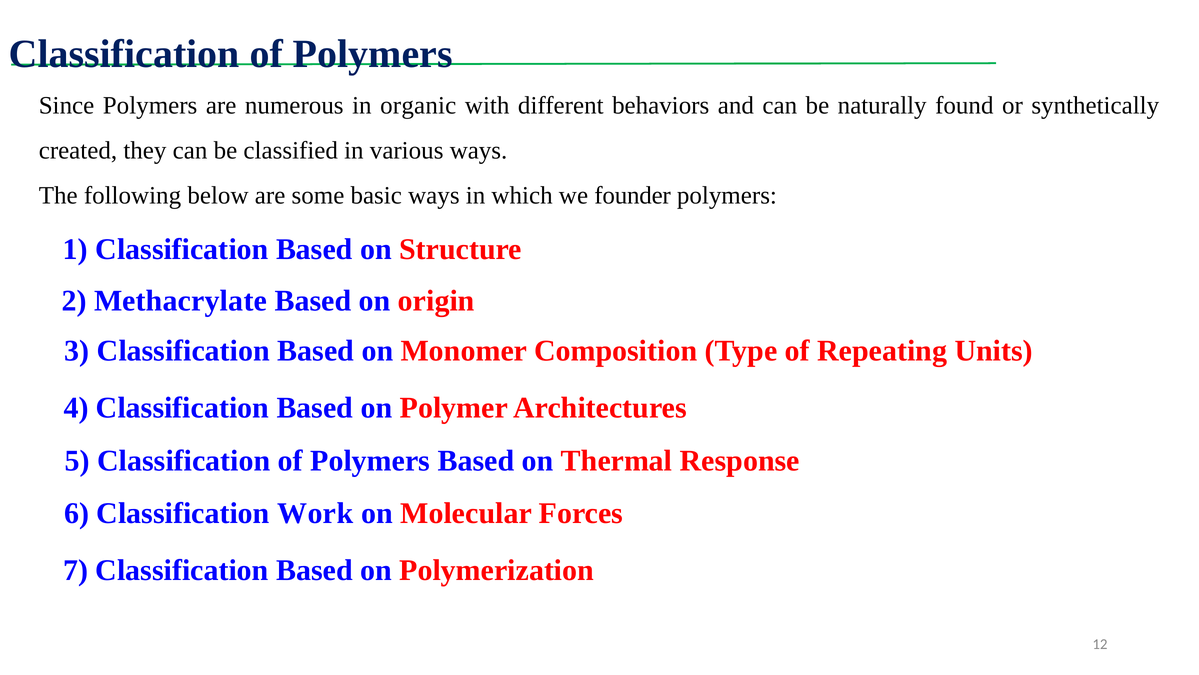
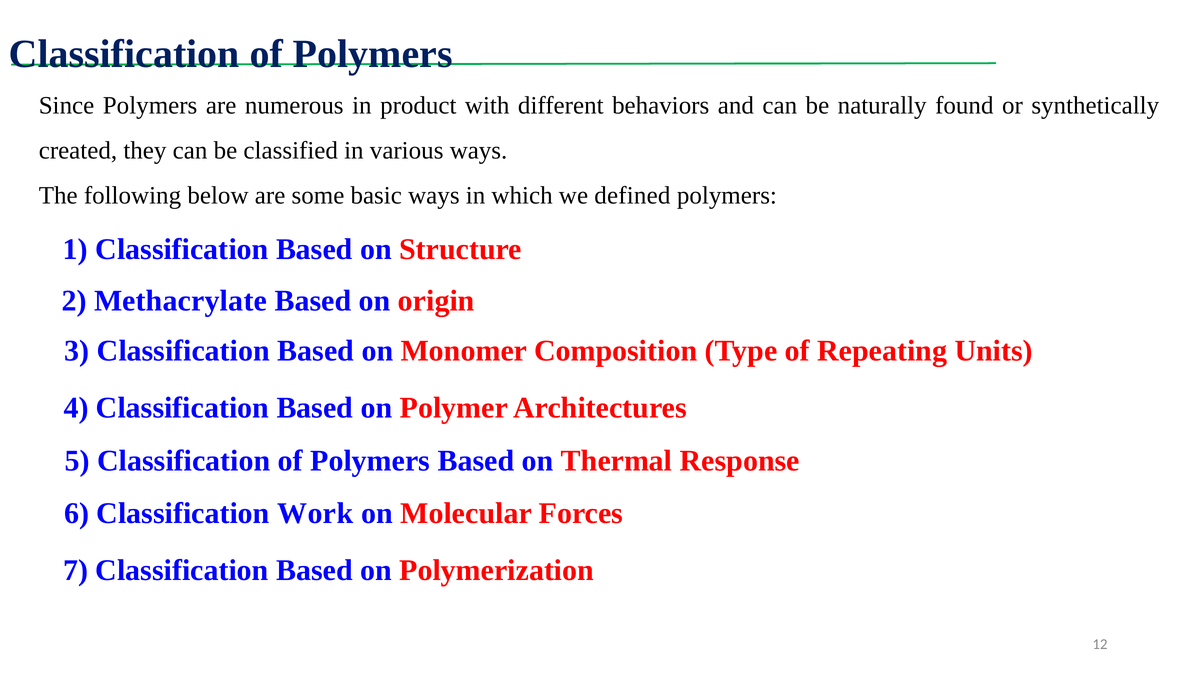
organic: organic -> product (418, 105)
founder: founder -> defined (632, 195)
